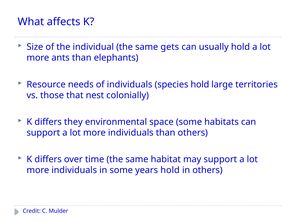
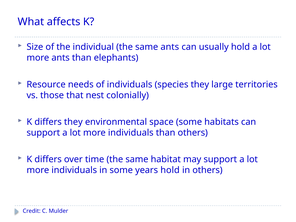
same gets: gets -> ants (170, 47)
species hold: hold -> they (200, 84)
